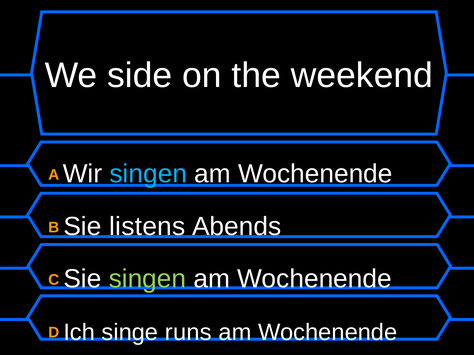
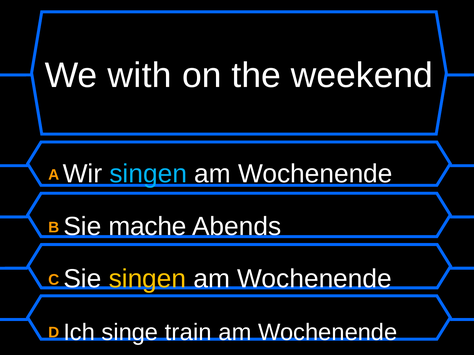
side: side -> with (140, 76)
listens: listens -> mache (148, 227)
singen colour: light green -> yellow (147, 279)
runs: runs -> train (188, 333)
